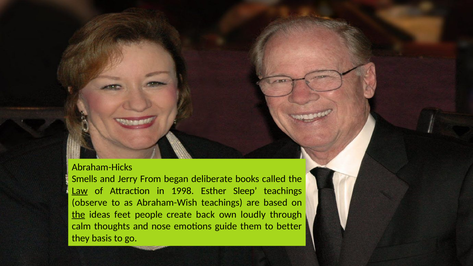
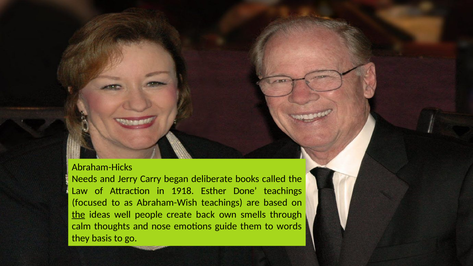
Smells: Smells -> Needs (84, 179)
From: From -> Carry (151, 179)
Law underline: present -> none (80, 191)
1998: 1998 -> 1918 (183, 191)
Sleep: Sleep -> Done (245, 191)
observe: observe -> focused (90, 203)
feet: feet -> well (123, 214)
loudly: loudly -> smells (253, 214)
better: better -> words (289, 226)
